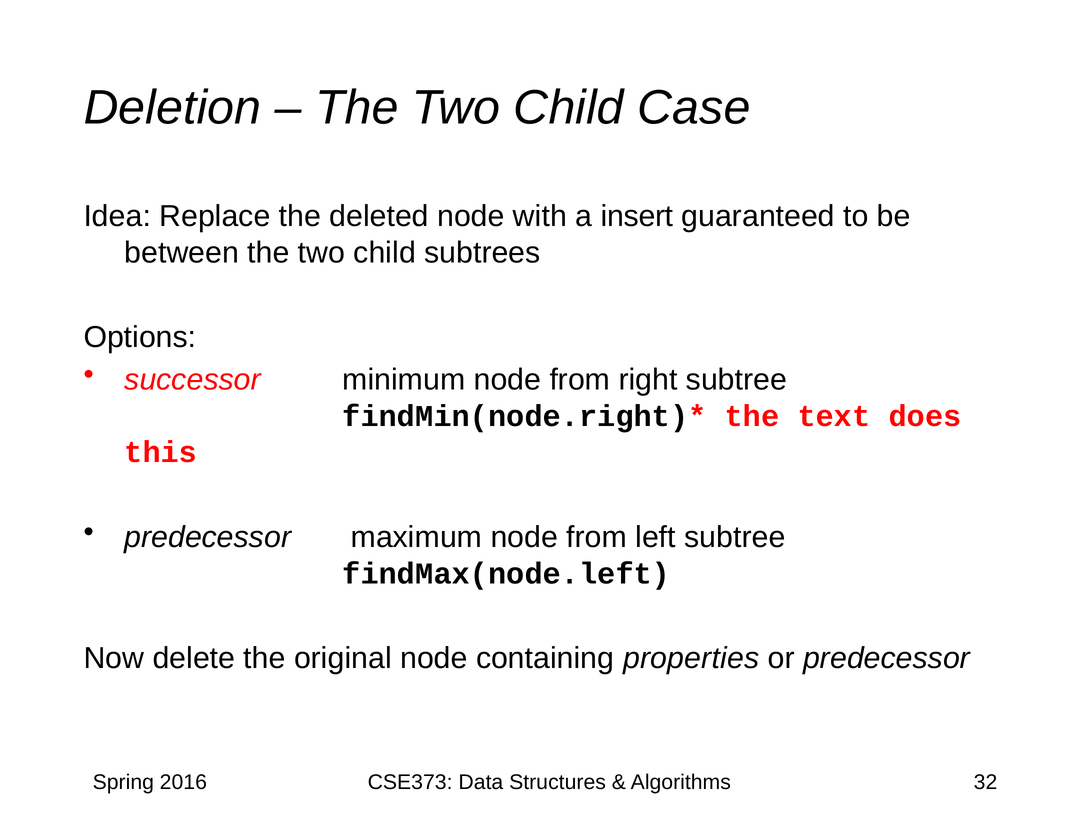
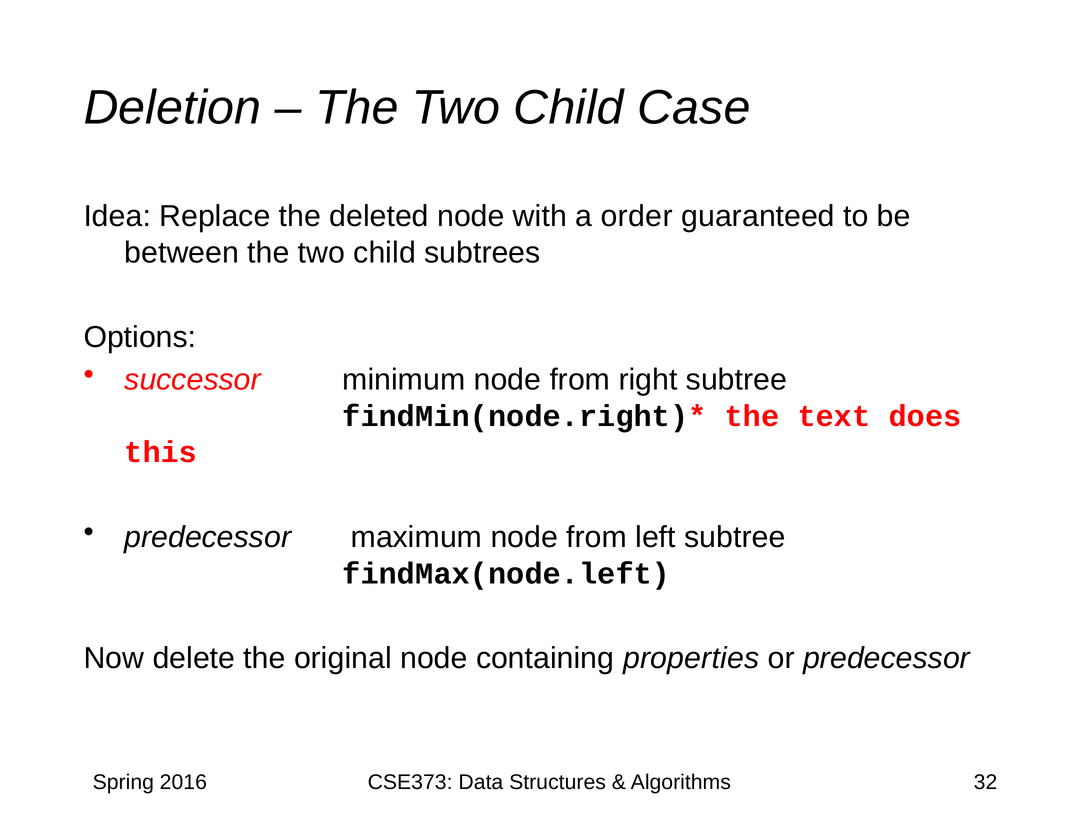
insert: insert -> order (637, 216)
